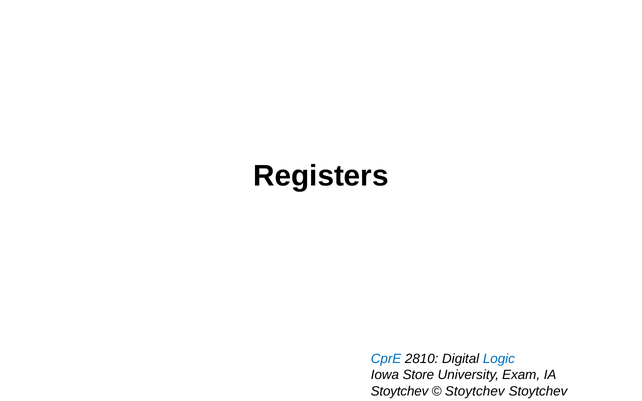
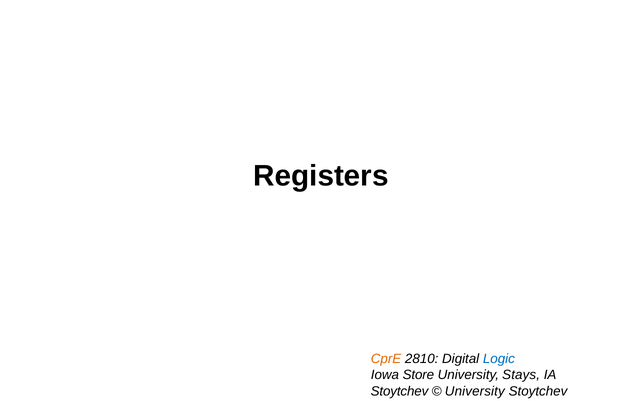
CprE colour: blue -> orange (386, 359)
Exam: Exam -> Stays (521, 375)
Stoytchev: Stoytchev -> University (475, 391)
